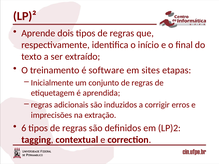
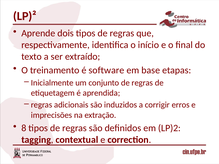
sites: sites -> base (151, 70)
6: 6 -> 8 (24, 128)
